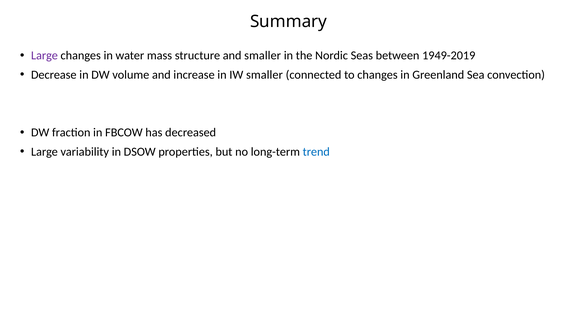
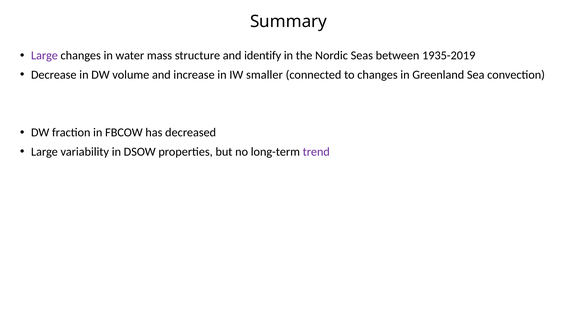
and smaller: smaller -> identify (263, 55)
1949-2019: 1949-2019 -> 1935-2019 (449, 55)
trend colour: blue -> purple (316, 152)
